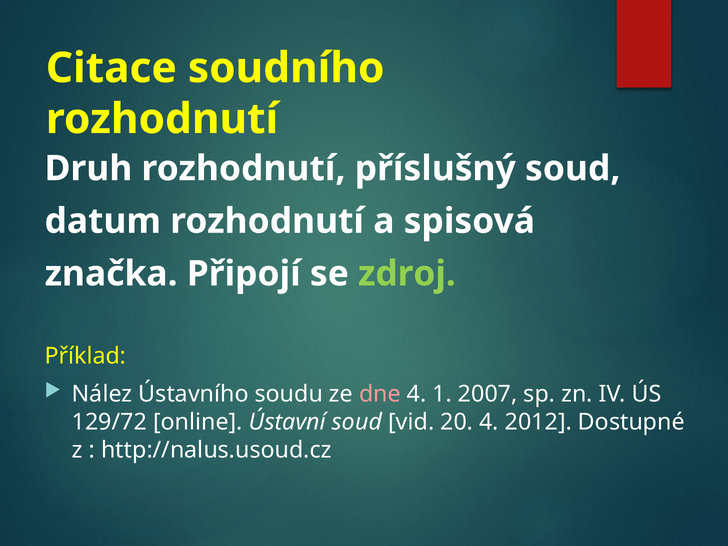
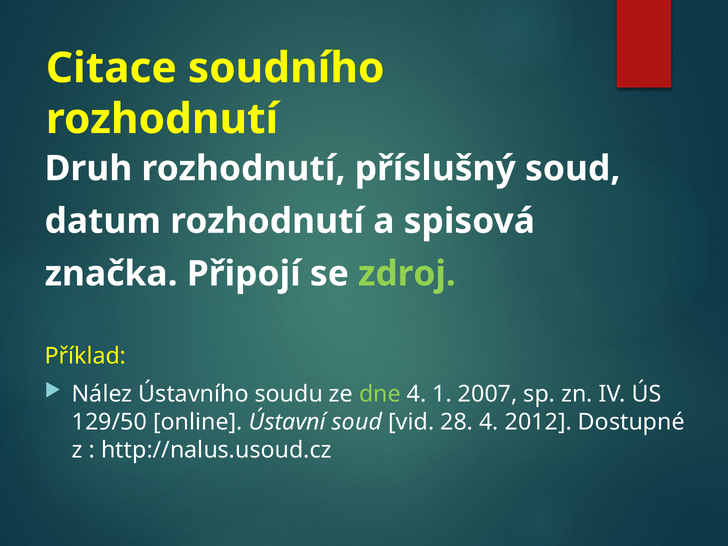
dne colour: pink -> light green (380, 394)
129/72: 129/72 -> 129/50 (109, 422)
20: 20 -> 28 (457, 422)
